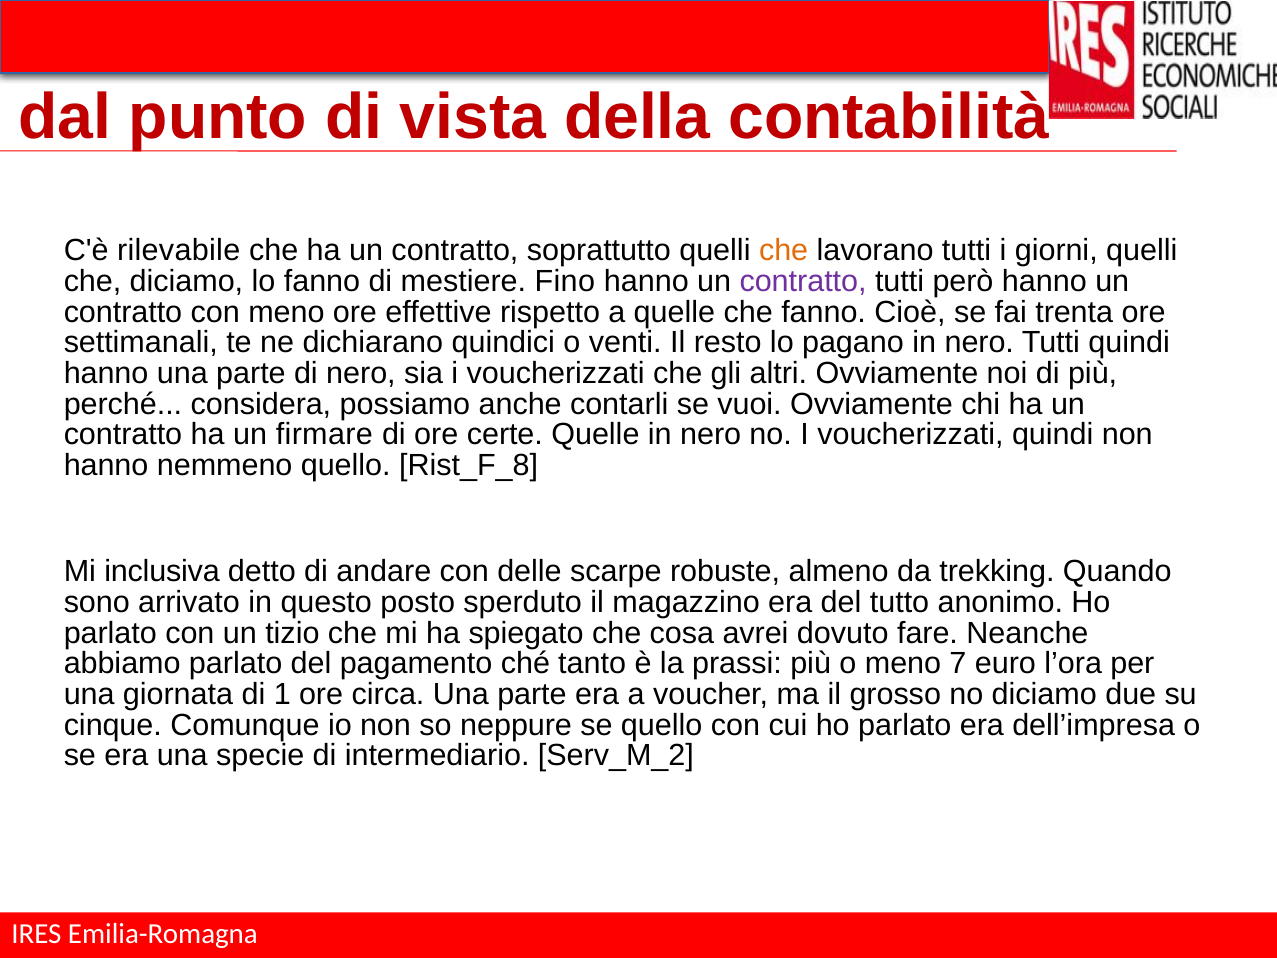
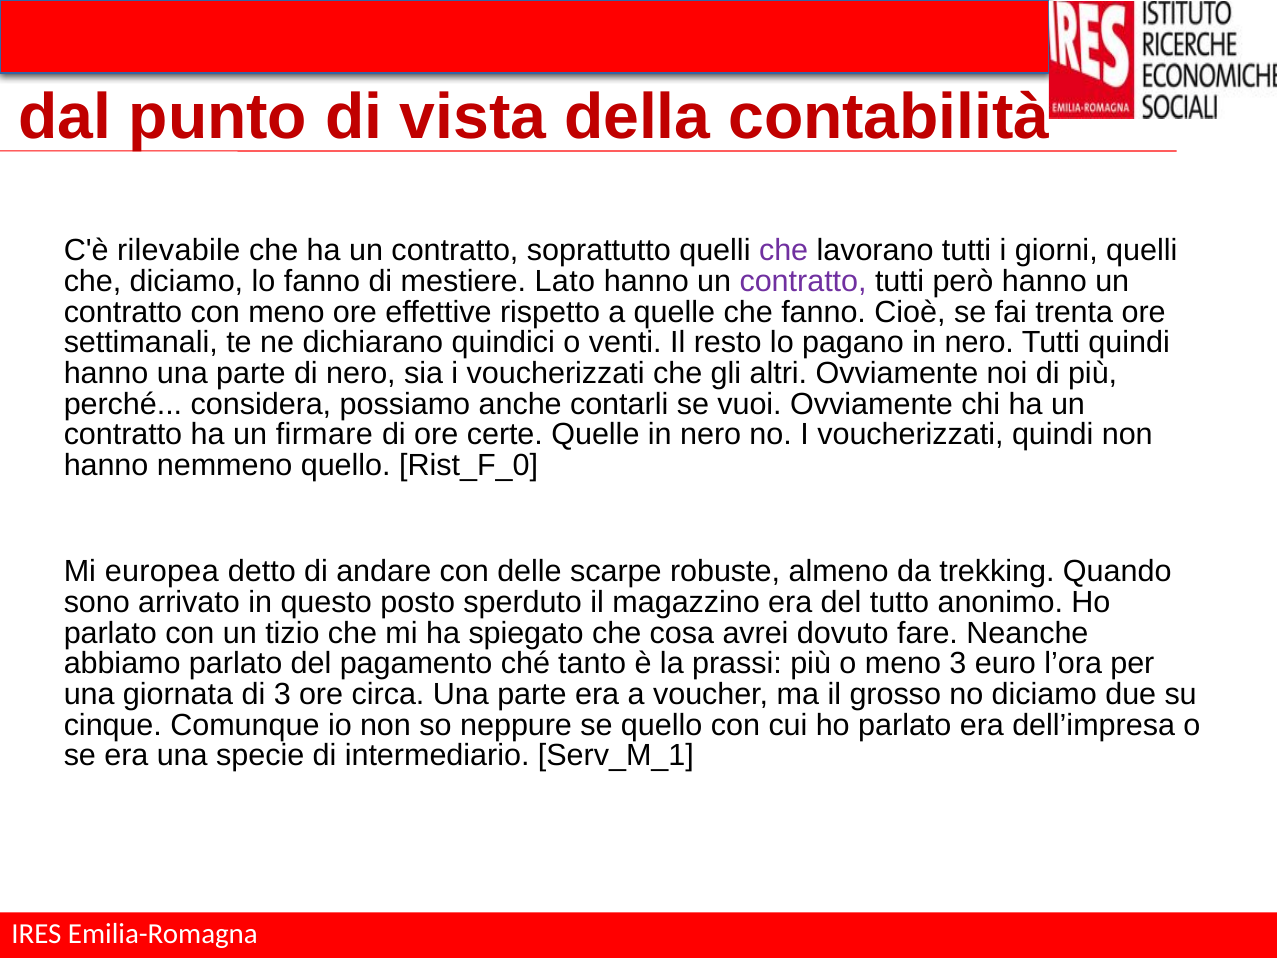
che colour: orange -> purple (784, 251)
Fino: Fino -> Lato (565, 281)
Rist_F_8: Rist_F_8 -> Rist_F_0 (469, 465)
inclusiva: inclusiva -> europea (162, 571)
meno 7: 7 -> 3 (958, 663)
di 1: 1 -> 3 (282, 694)
Serv_M_2: Serv_M_2 -> Serv_M_1 (616, 756)
